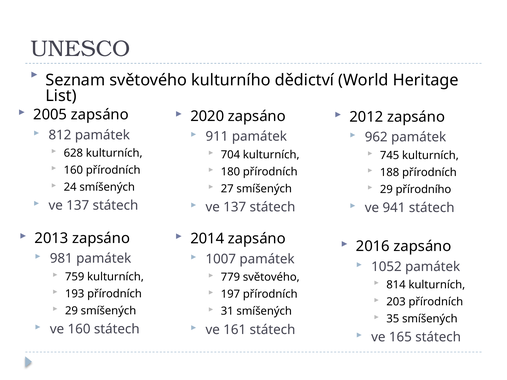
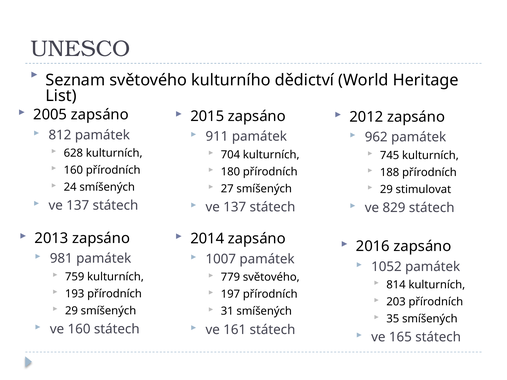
2020: 2020 -> 2015 (207, 116)
přírodního: přírodního -> stimulovat (423, 189)
941: 941 -> 829 (394, 208)
